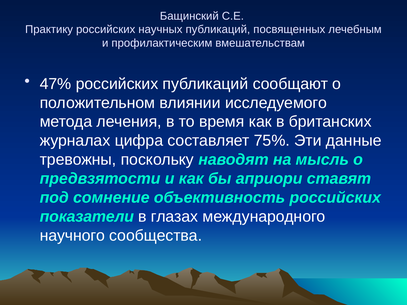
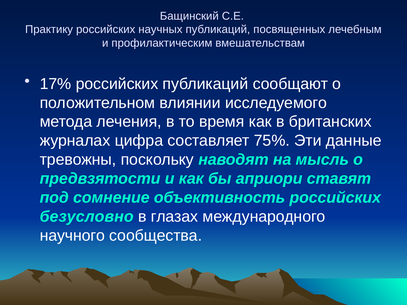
47%: 47% -> 17% (56, 84)
показатели: показатели -> безусловно (87, 217)
